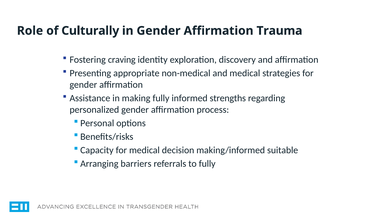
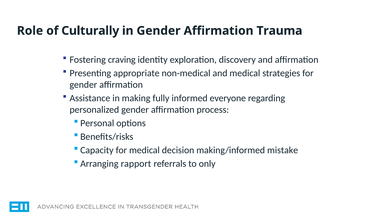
strengths: strengths -> everyone (228, 98)
suitable: suitable -> mistake (283, 150)
barriers: barriers -> rapport (136, 164)
to fully: fully -> only (207, 164)
